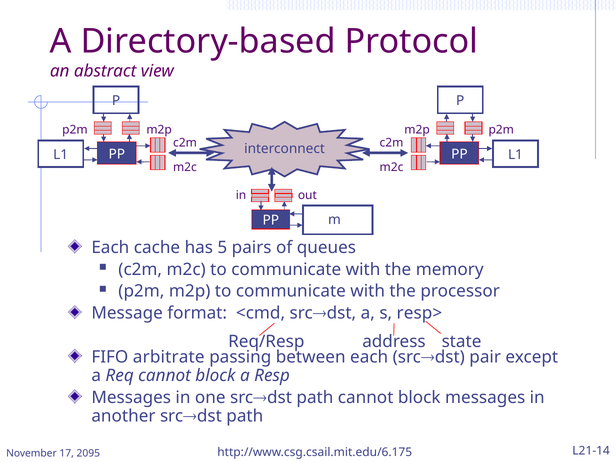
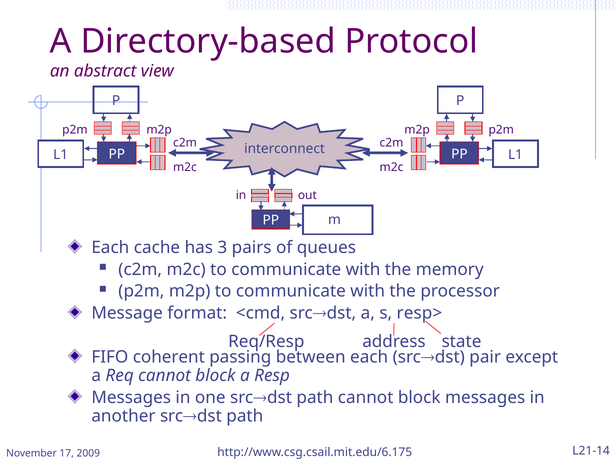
5: 5 -> 3 (222, 248)
arbitrate: arbitrate -> coherent (169, 357)
2095: 2095 -> 2009 (88, 453)
